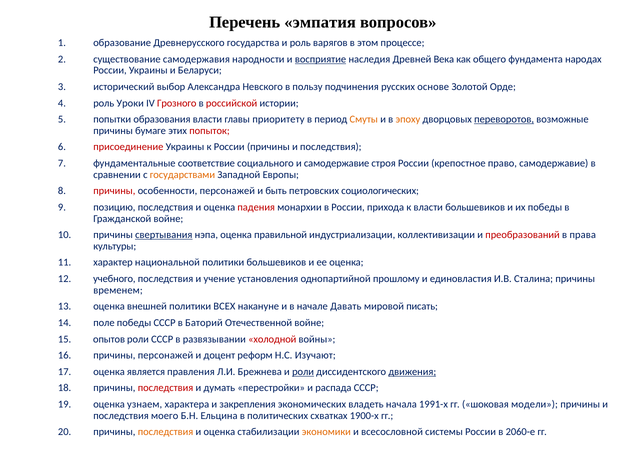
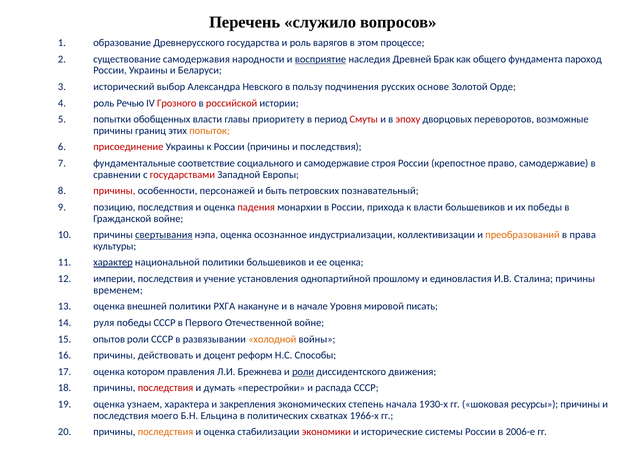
эмпатия: эмпатия -> служило (320, 22)
Века: Века -> Брак (444, 59)
народах: народах -> пароход (583, 59)
Уроки: Уроки -> Речью (130, 103)
образования: образования -> обобщенных (162, 119)
Смуты colour: orange -> red (364, 119)
эпоху colour: orange -> red (408, 119)
переворотов underline: present -> none (504, 119)
бумаге: бумаге -> границ (151, 130)
попыток colour: red -> orange (210, 130)
государствами colour: orange -> red (182, 174)
социологических: социологических -> познавательный (380, 191)
правильной: правильной -> осознанное (281, 234)
преобразований colour: red -> orange (523, 234)
характер underline: none -> present (113, 262)
учебного: учебного -> империи (114, 278)
ВСЕХ: ВСЕХ -> РХГА (224, 306)
Давать: Давать -> Уровня (346, 306)
поле: поле -> руля (104, 322)
Баторий: Баторий -> Первого (204, 322)
холодной colour: red -> orange (272, 339)
причины персонажей: персонажей -> действовать (165, 355)
Изучают: Изучают -> Способы (315, 355)
является: является -> котором (146, 371)
движения underline: present -> none (412, 371)
владеть: владеть -> степень (366, 404)
1991-х: 1991-х -> 1930-х (434, 404)
модели: модели -> ресурсы (535, 404)
1900-х: 1900-х -> 1966-х (364, 415)
экономики colour: orange -> red (326, 431)
всесословной: всесословной -> исторические (392, 431)
2060-е: 2060-е -> 2006-е (520, 431)
